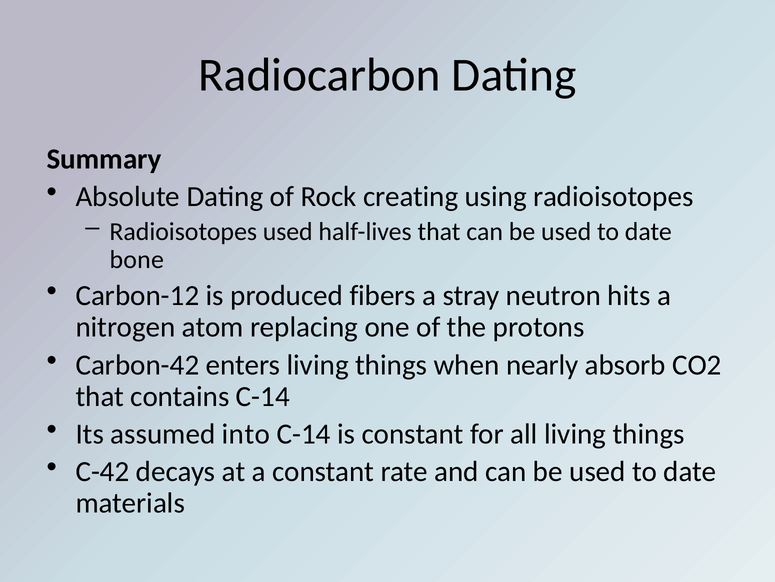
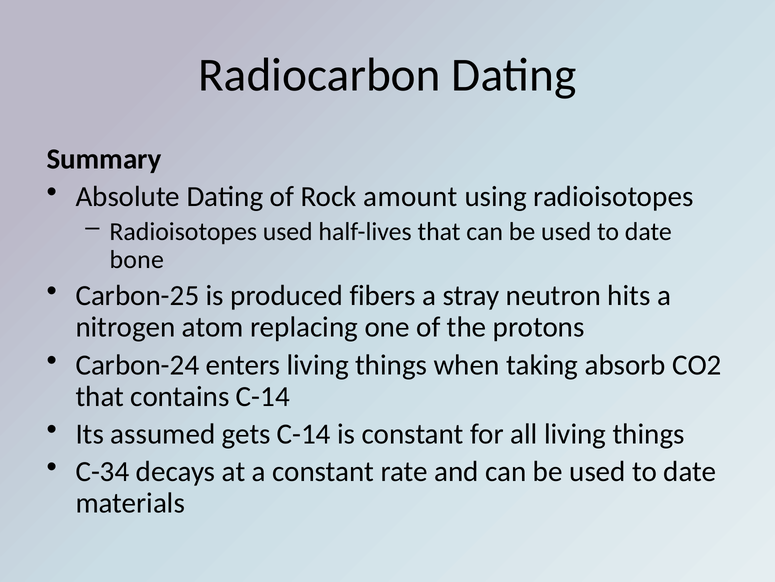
creating: creating -> amount (410, 197)
Carbon-12: Carbon-12 -> Carbon-25 (137, 295)
Carbon-42: Carbon-42 -> Carbon-24 (137, 364)
nearly: nearly -> taking (542, 364)
into: into -> gets (246, 434)
C-42: C-42 -> C-34 (102, 471)
